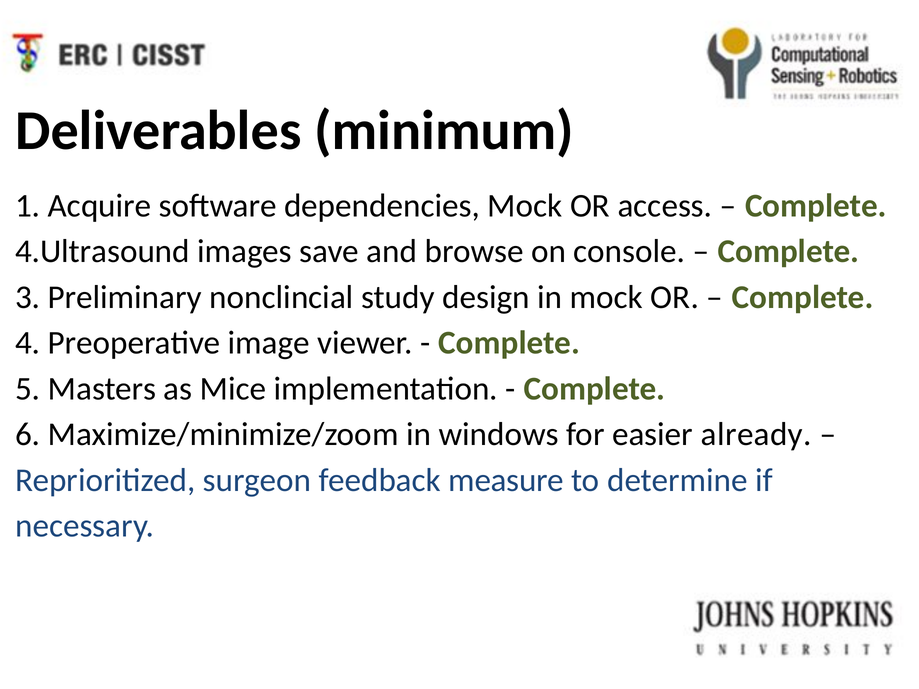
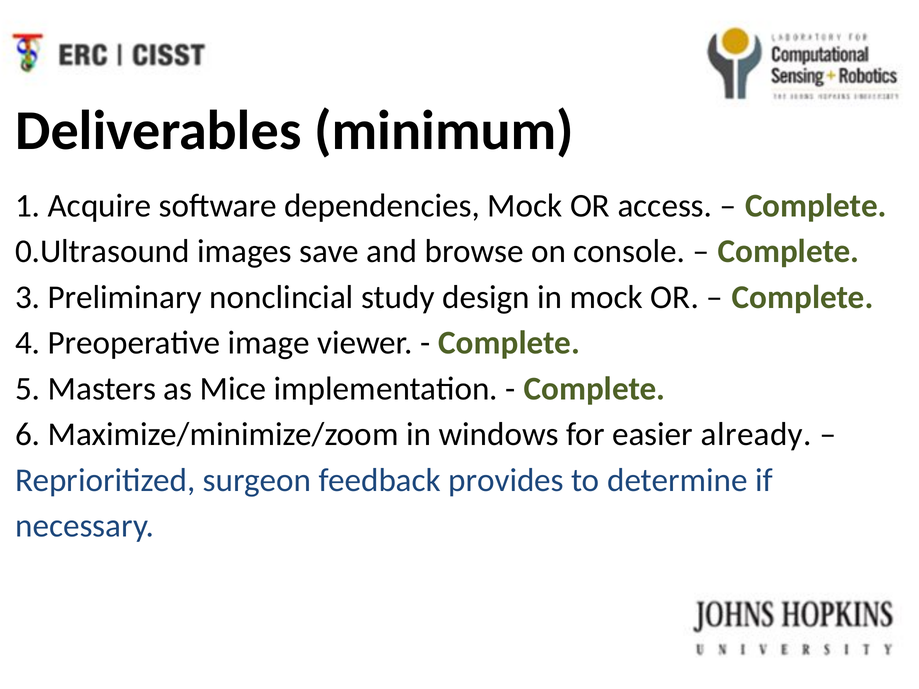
4.Ultrasound: 4.Ultrasound -> 0.Ultrasound (102, 252)
measure: measure -> provides (506, 480)
